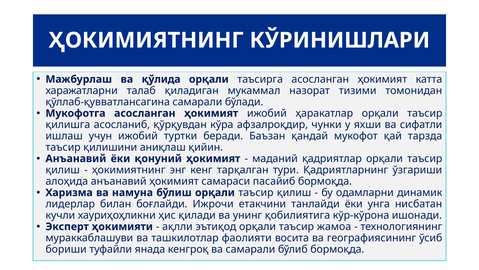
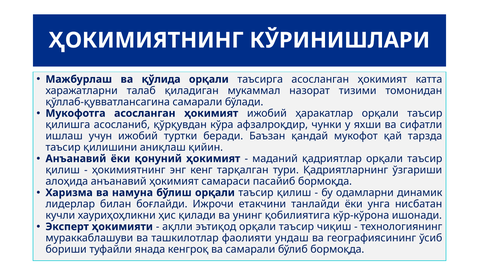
жамоа: жамоа -> чиқиш (334, 226)
восита: восита -> ундаш (292, 238)
